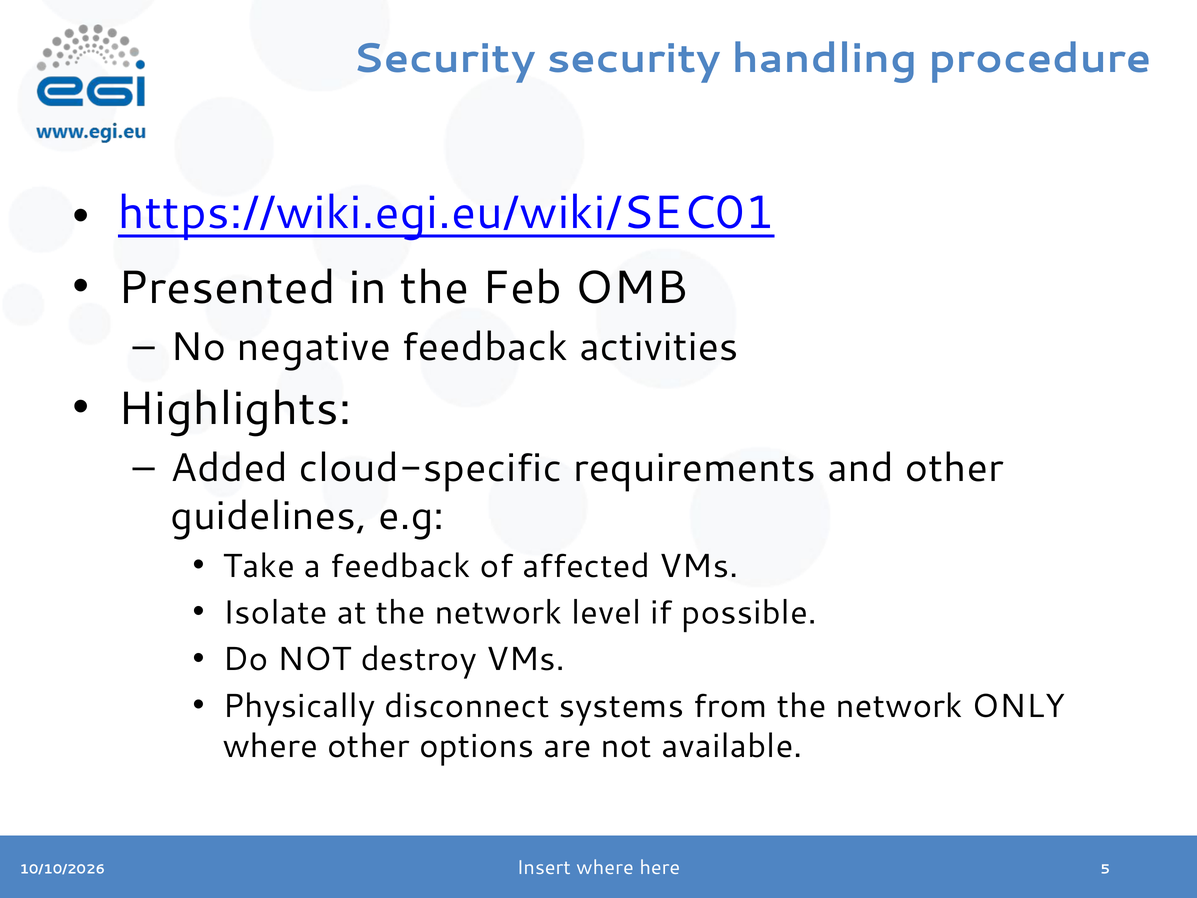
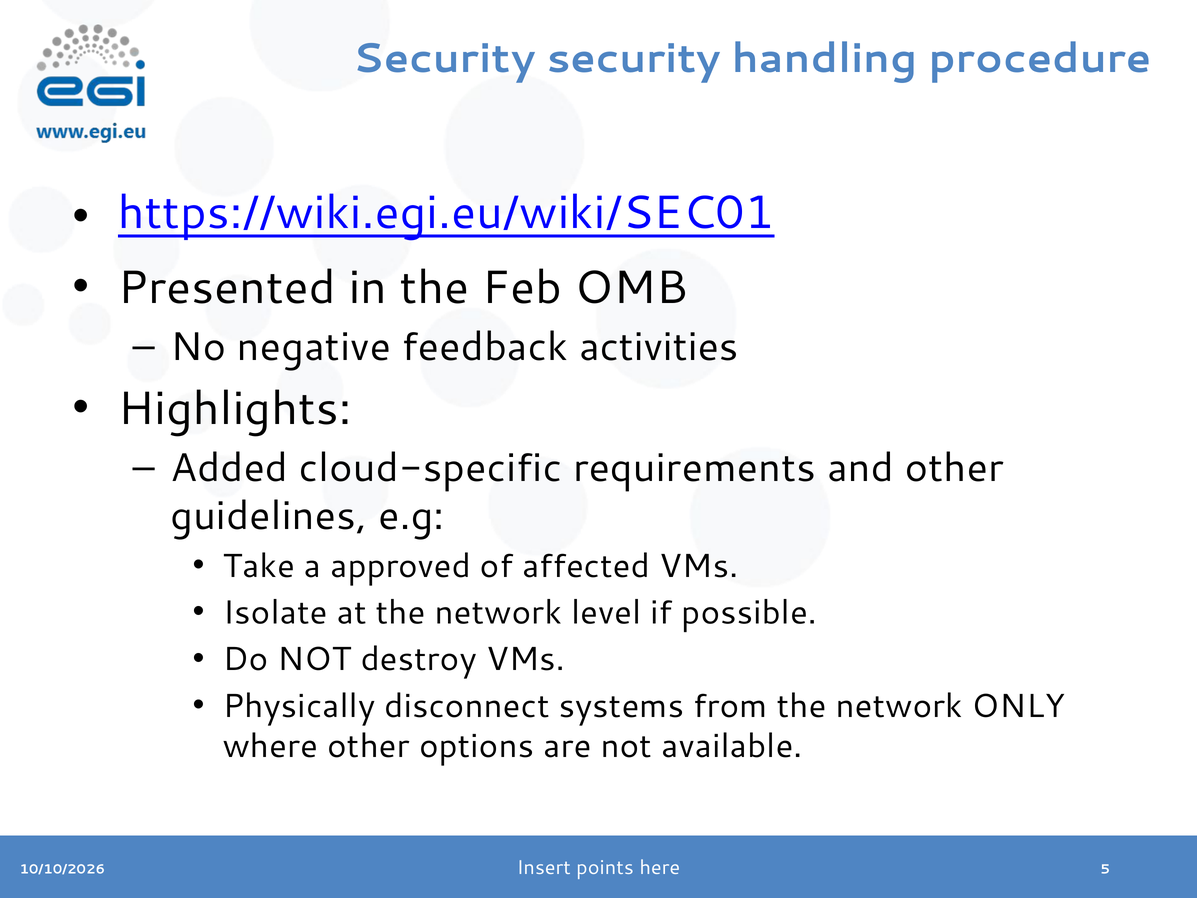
a feedback: feedback -> approved (401, 566)
Insert where: where -> points (605, 867)
